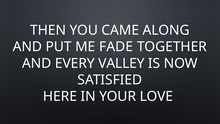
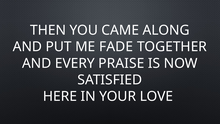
VALLEY: VALLEY -> PRAISE (121, 63)
